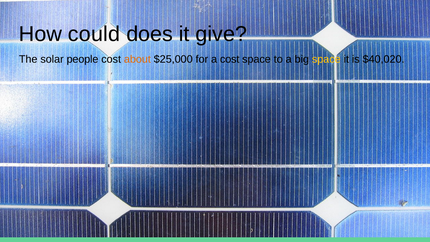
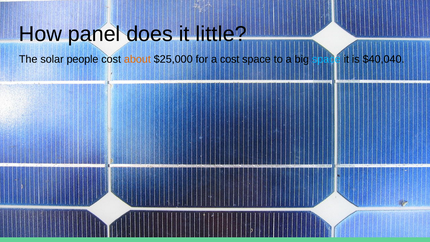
could: could -> panel (94, 34)
give: give -> little (221, 34)
space colour: yellow -> light blue (326, 59)
$40,020: $40,020 -> $40,040 (384, 59)
